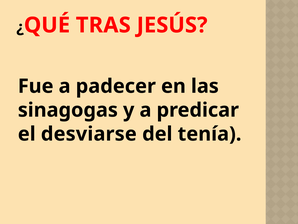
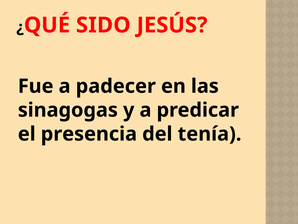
TRAS: TRAS -> SIDO (103, 25)
desviarse: desviarse -> presencia (89, 134)
